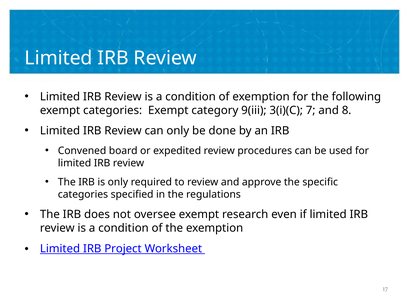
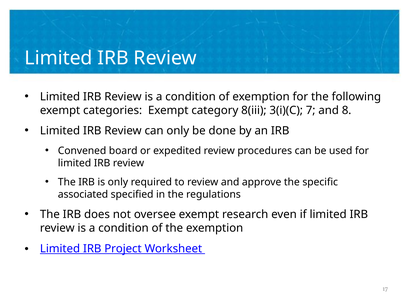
9(iii: 9(iii -> 8(iii (254, 110)
categories: categories -> associated (83, 194)
